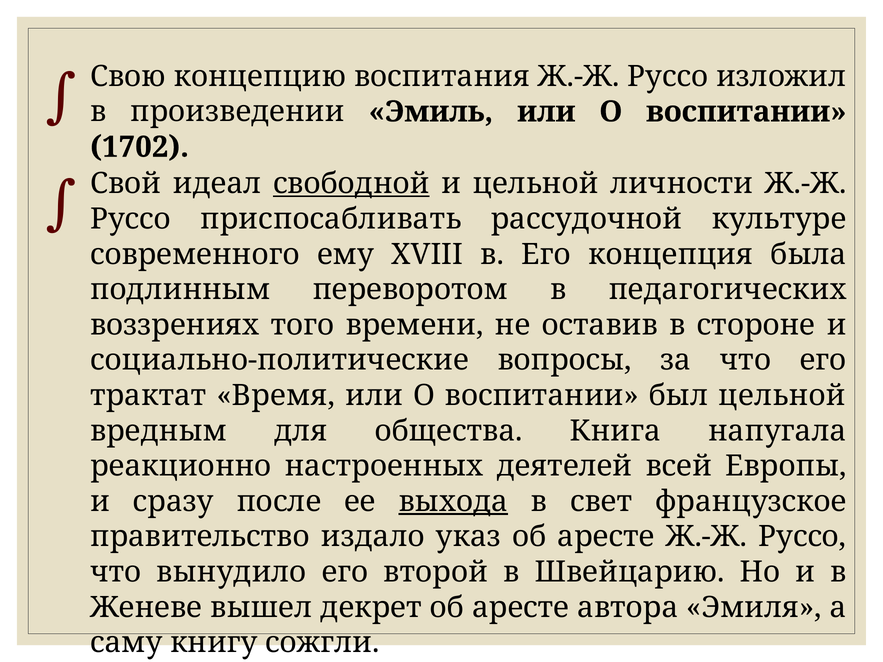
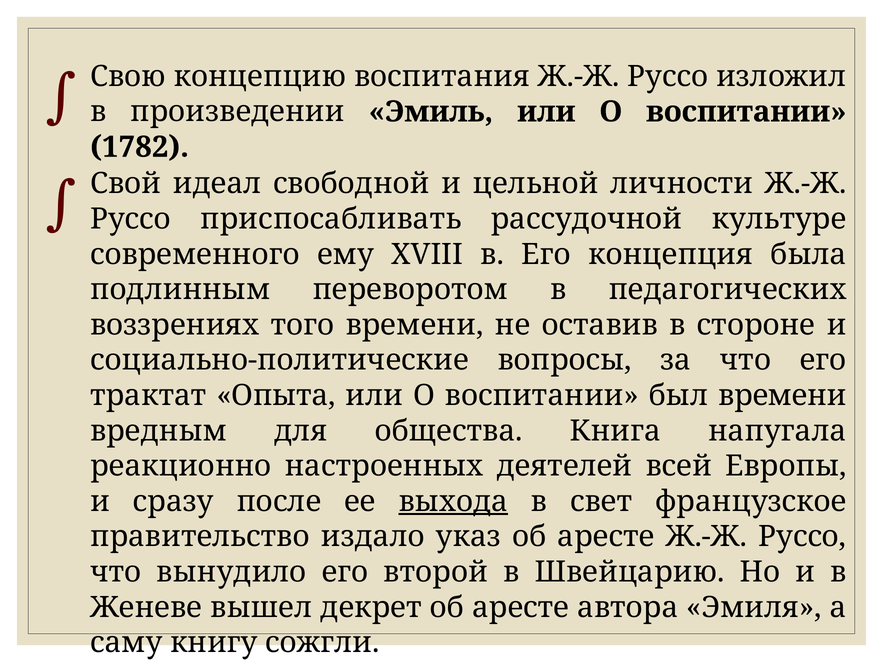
1702: 1702 -> 1782 (139, 147)
свободной underline: present -> none (351, 184)
Время: Время -> Опыта (276, 396)
был цельной: цельной -> времени (782, 396)
